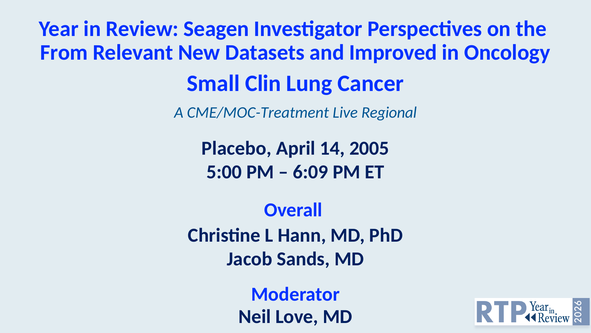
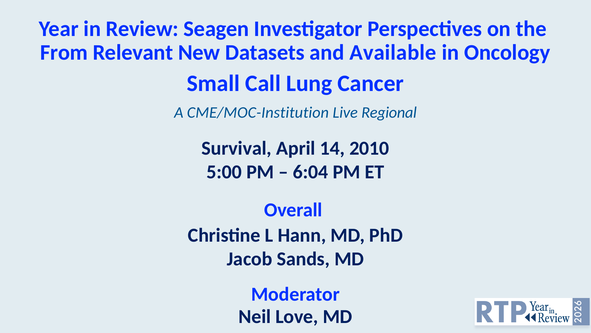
Improved: Improved -> Available (393, 52)
Clin: Clin -> Call (263, 83)
CME/MOC-Treatment: CME/MOC-Treatment -> CME/MOC-Institution (258, 112)
Placebo: Placebo -> Survival (237, 148)
2005: 2005 -> 2010 (369, 148)
6:09: 6:09 -> 6:04 (311, 172)
